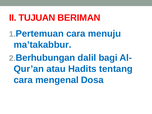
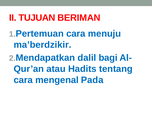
ma’takabbur: ma’takabbur -> ma’berdzikir (43, 45)
Berhubungan: Berhubungan -> Mendapatkan (45, 58)
Dosa: Dosa -> Pada (92, 80)
